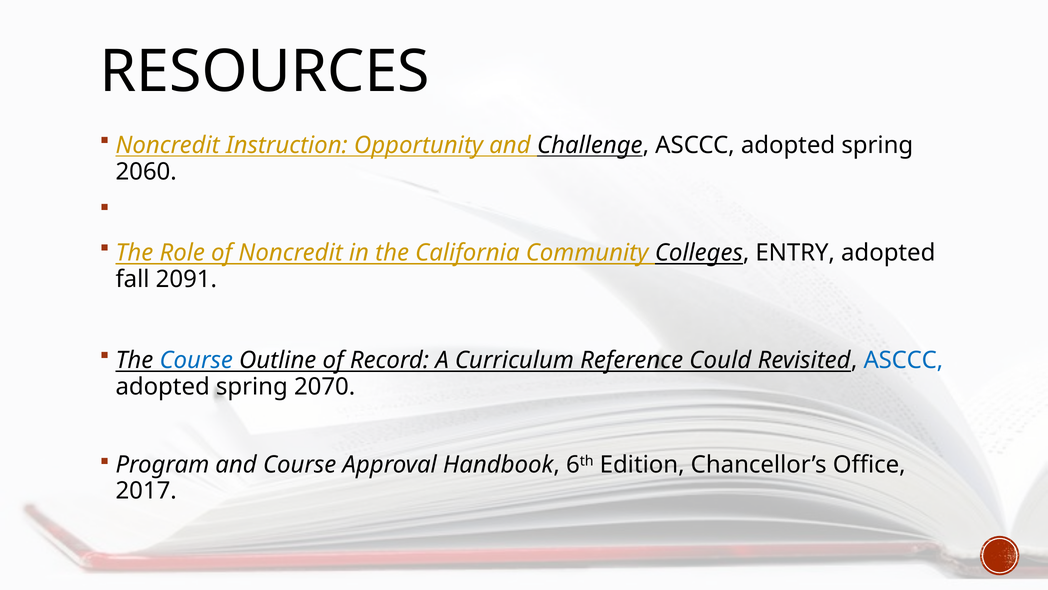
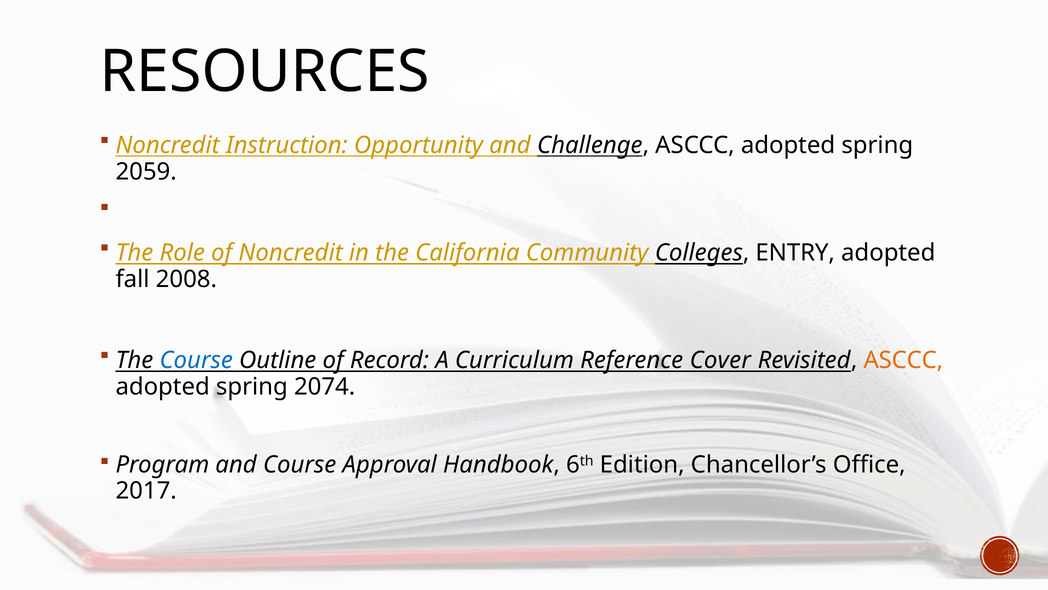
2060: 2060 -> 2059 (146, 172)
2091: 2091 -> 2008 (186, 279)
Could: Could -> Cover (720, 360)
ASCCC colour: blue -> orange (903, 360)
2070: 2070 -> 2074 (325, 387)
